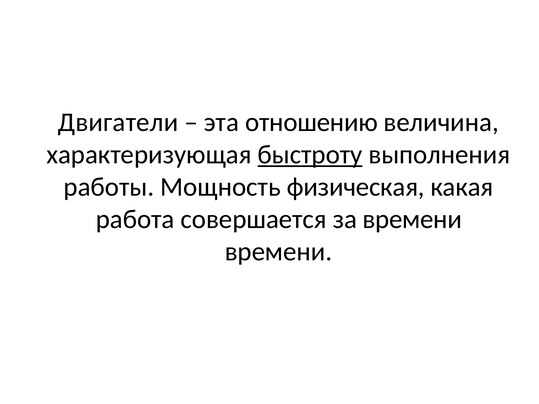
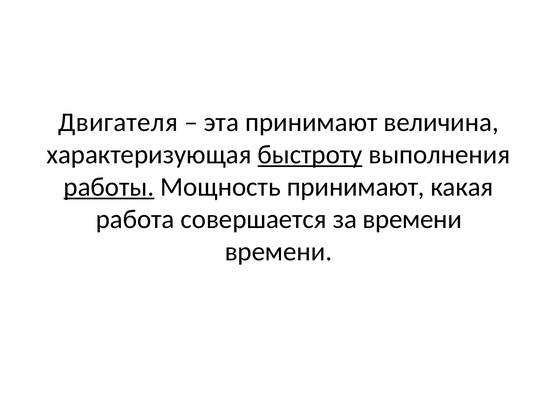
Двигатели: Двигатели -> Двигателя (118, 122)
эта отношению: отношению -> принимают (311, 122)
работы underline: none -> present (109, 187)
Мощность физическая: физическая -> принимают (356, 187)
